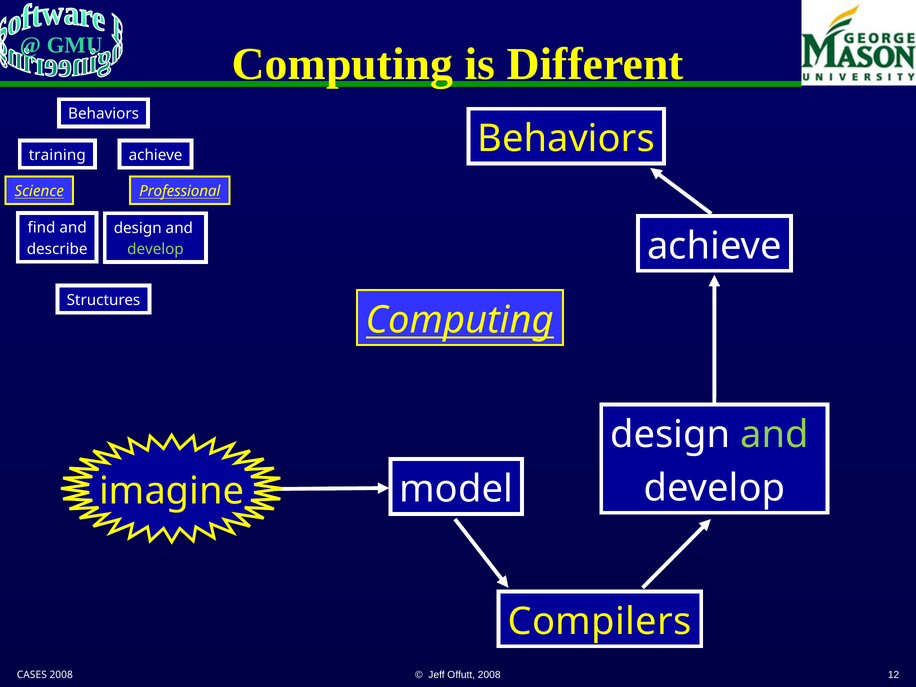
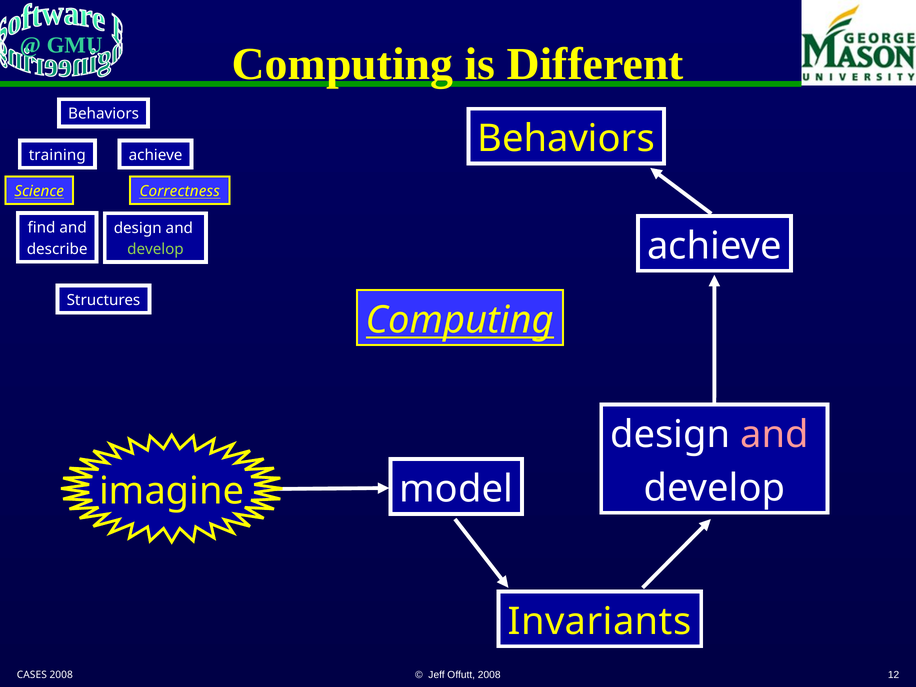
Professional: Professional -> Correctness (180, 191)
and colour: light green -> pink (774, 435)
Compilers: Compilers -> Invariants (600, 622)
